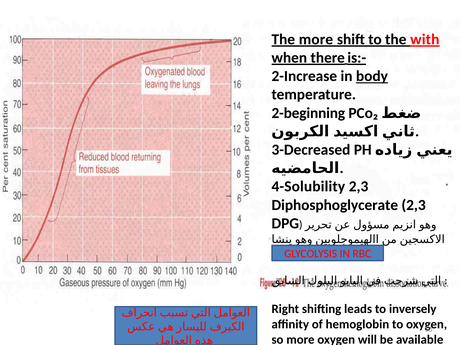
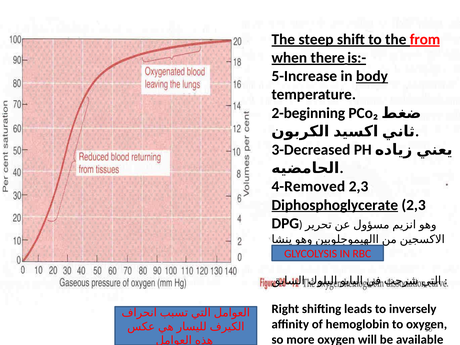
The more: more -> steep (316, 39)
with: with -> from (425, 39)
2-Increase: 2-Increase -> 5-Increase (304, 76)
4-Solubility: 4-Solubility -> 4-Removed (308, 187)
Diphosphoglycerate underline: none -> present (335, 205)
